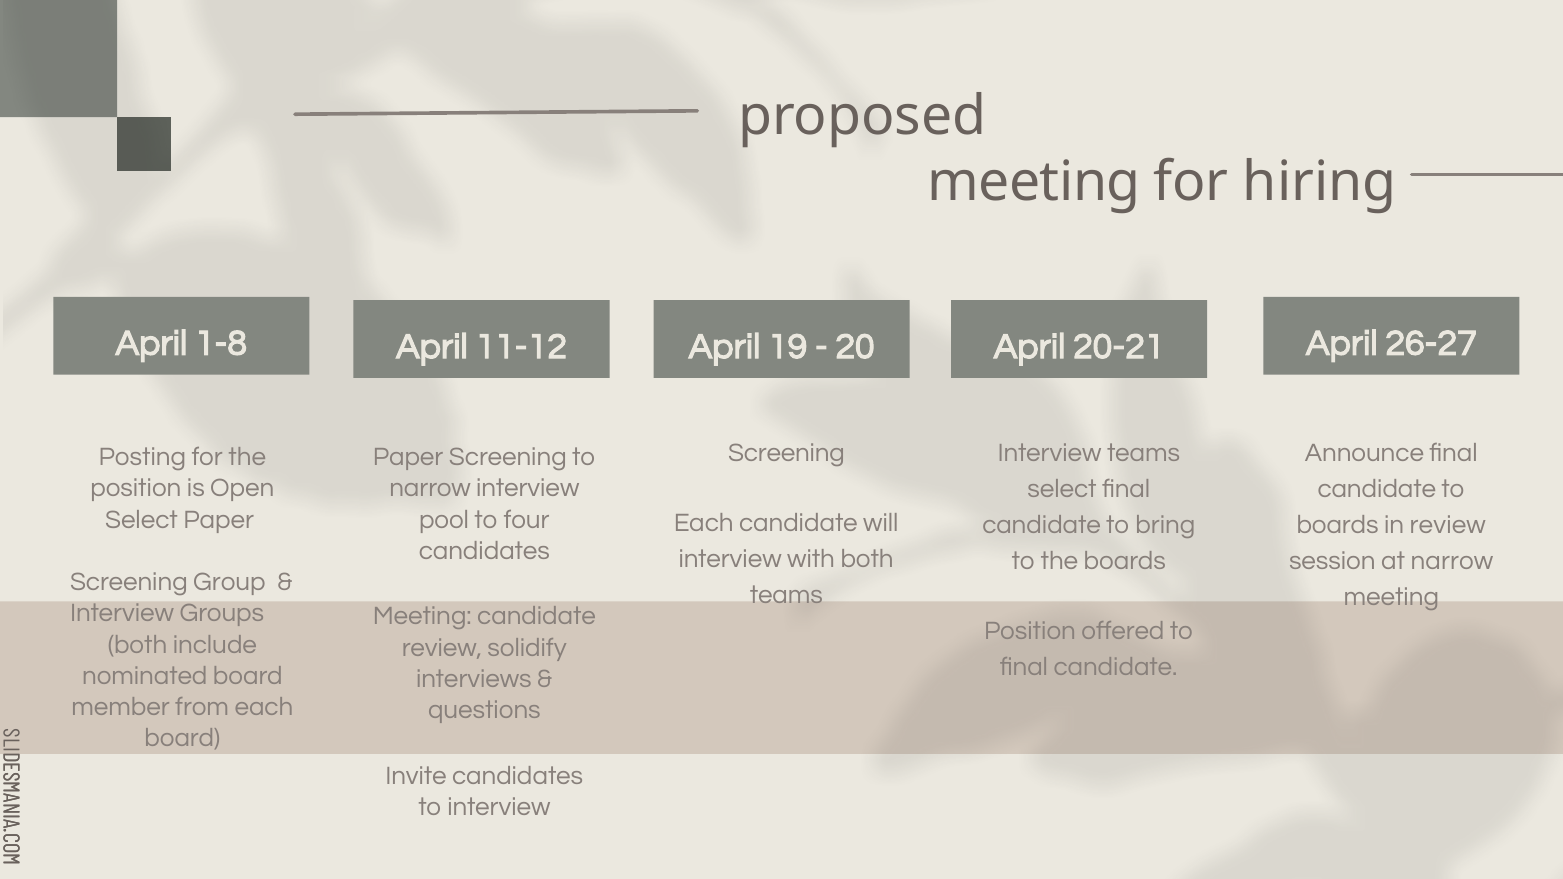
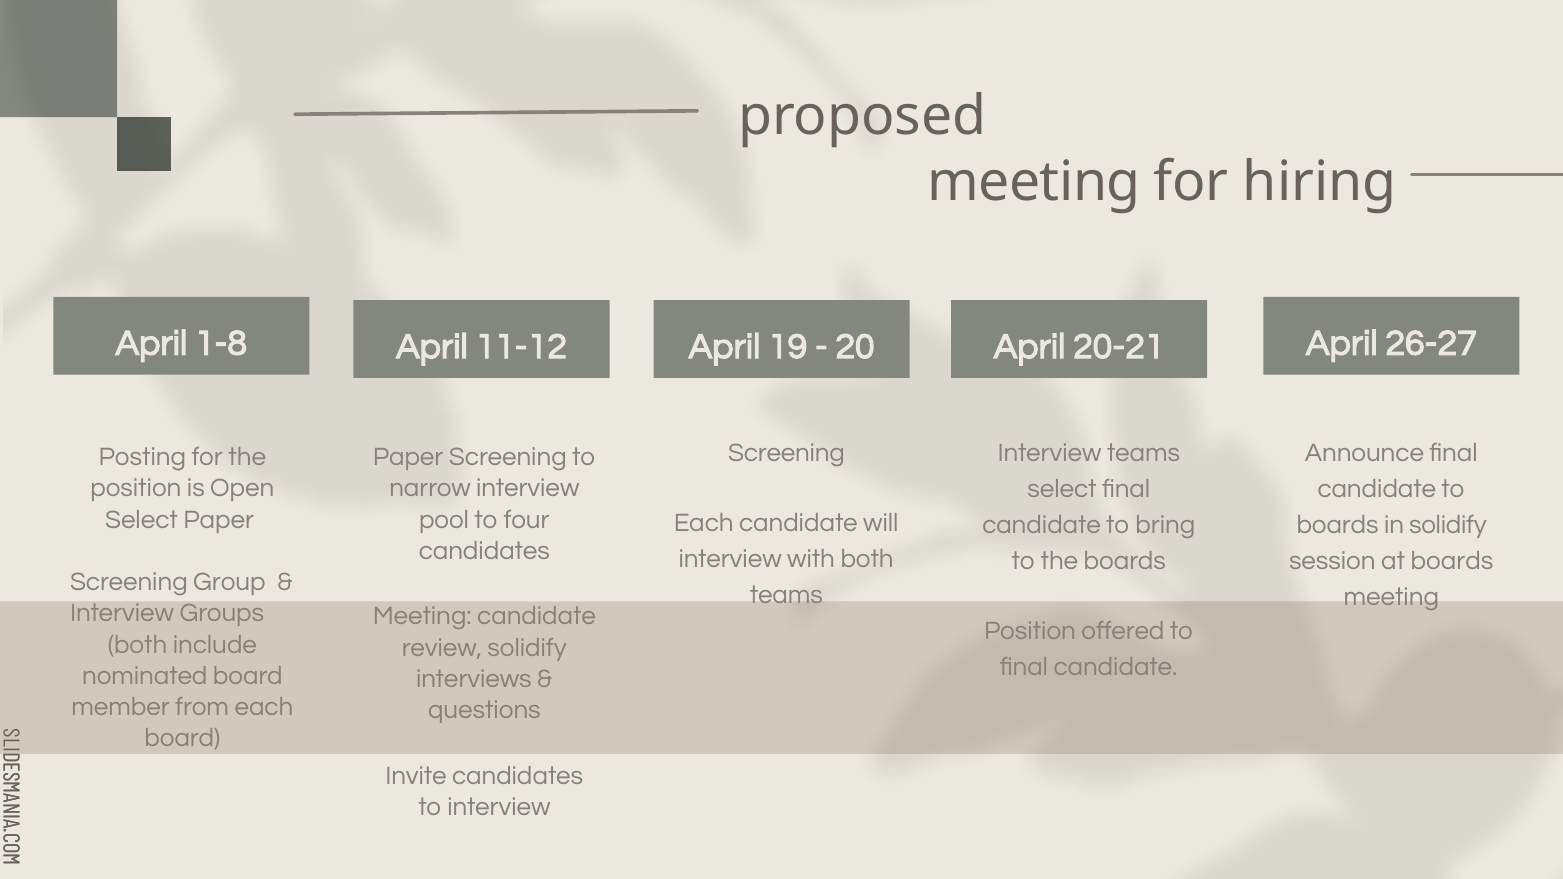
in review: review -> solidify (1448, 525)
at narrow: narrow -> boards (1452, 561)
